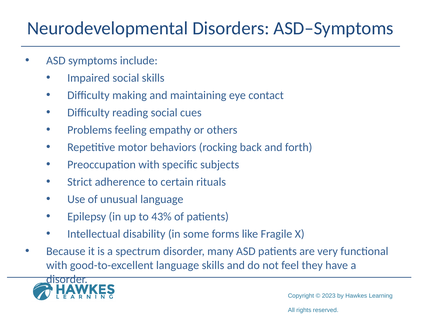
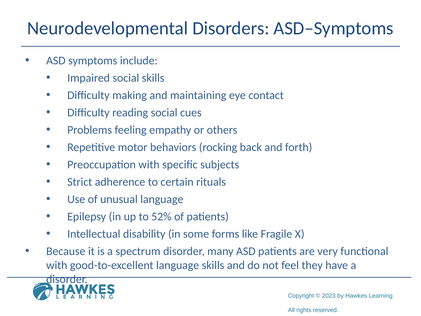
43%: 43% -> 52% (161, 216)
